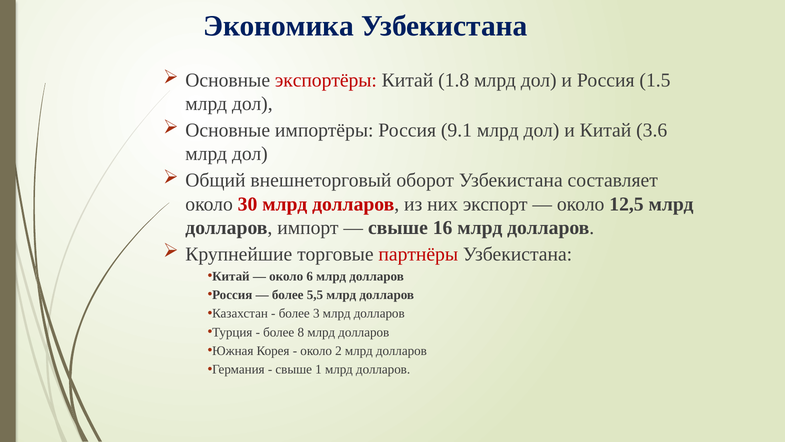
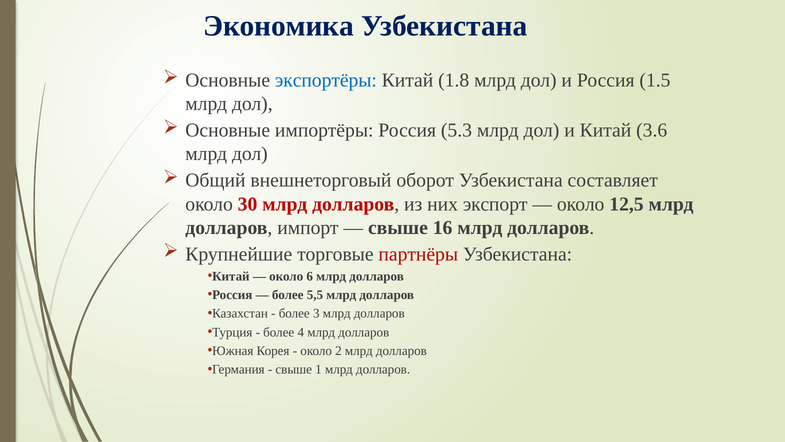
экспортёры colour: red -> blue (326, 80)
9.1: 9.1 -> 5.3 (456, 130)
8: 8 -> 4 (301, 332)
